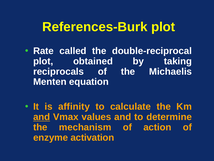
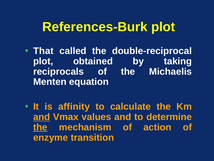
Rate: Rate -> That (43, 51)
the underline: none -> present (40, 127)
activation: activation -> transition (92, 137)
